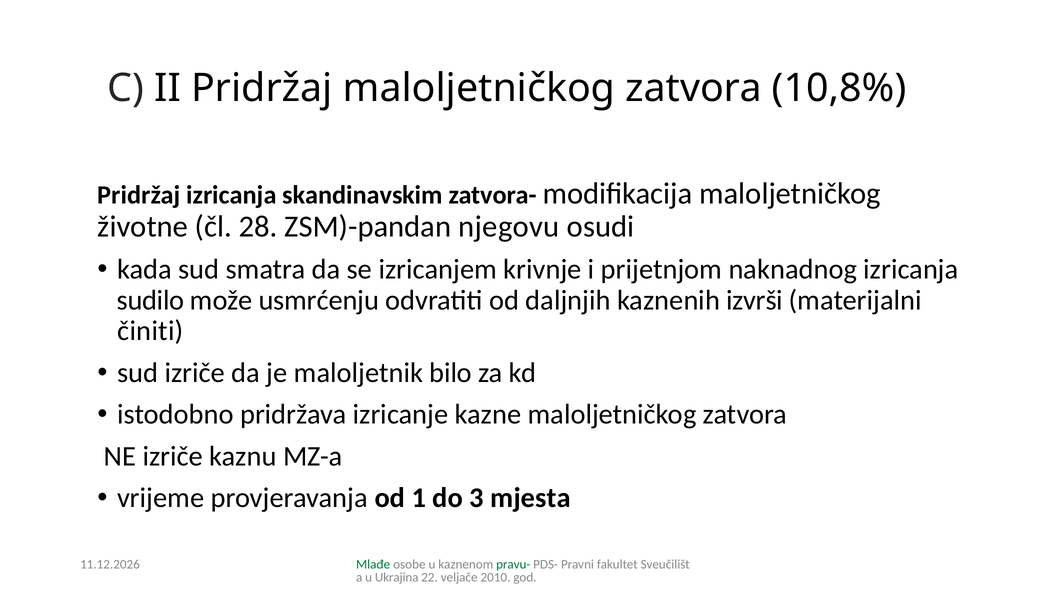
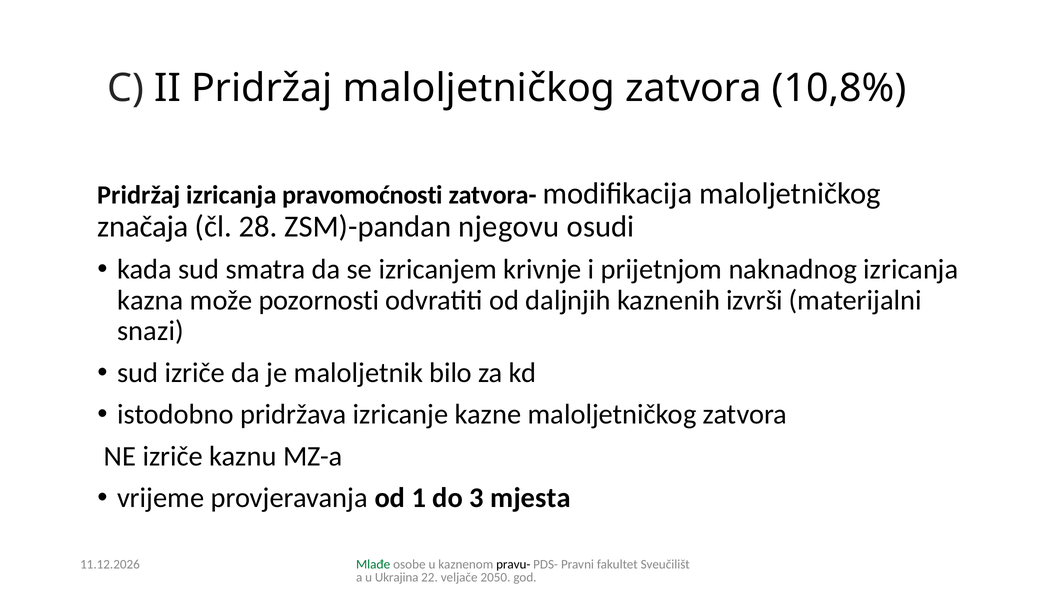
skandinavskim: skandinavskim -> pravomoćnosti (363, 195)
životne: životne -> značaja (143, 227)
sudilo: sudilo -> kazna (150, 300)
usmrćenju: usmrćenju -> pozornosti (319, 300)
činiti: činiti -> snazi (150, 331)
pravu- colour: green -> black (513, 564)
2010: 2010 -> 2050 (495, 578)
